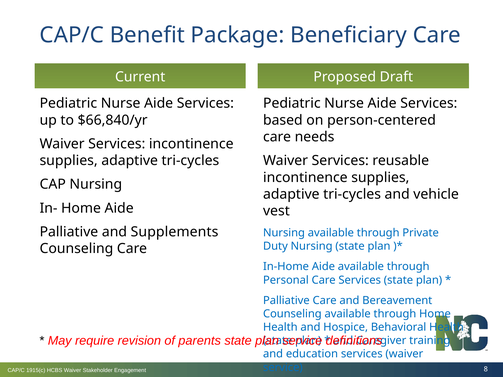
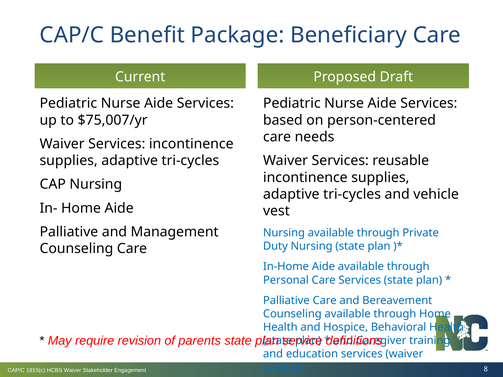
$66,840/yr: $66,840/yr -> $75,007/yr (113, 120)
Supplements: Supplements -> Management (175, 232)
